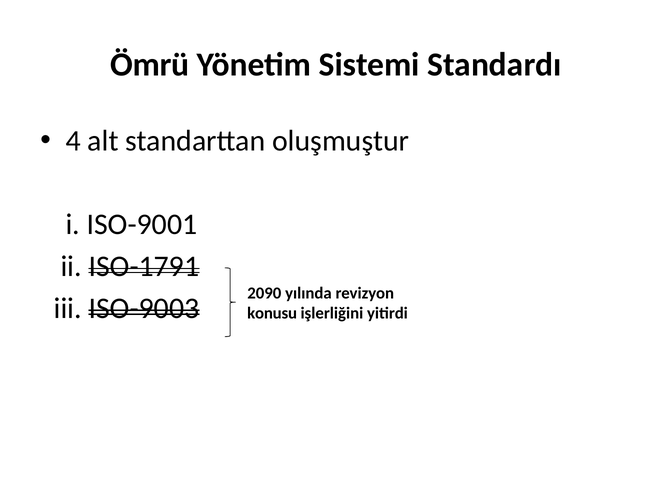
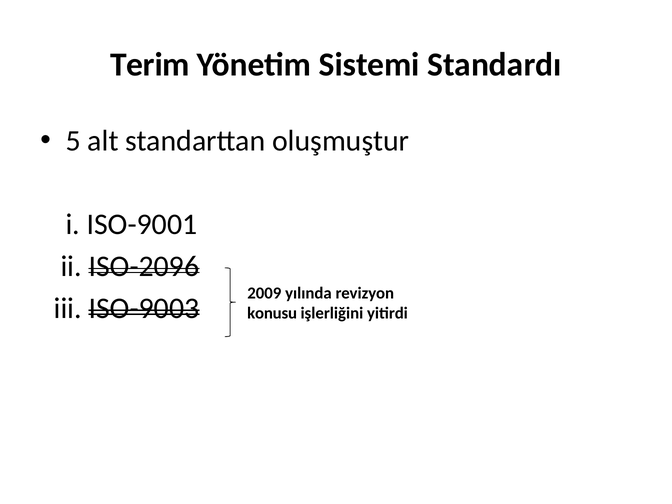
Ömrü: Ömrü -> Terim (150, 65)
4: 4 -> 5 (73, 141)
ISO-1791: ISO-1791 -> ISO-2096 (144, 266)
2090: 2090 -> 2009 (264, 293)
